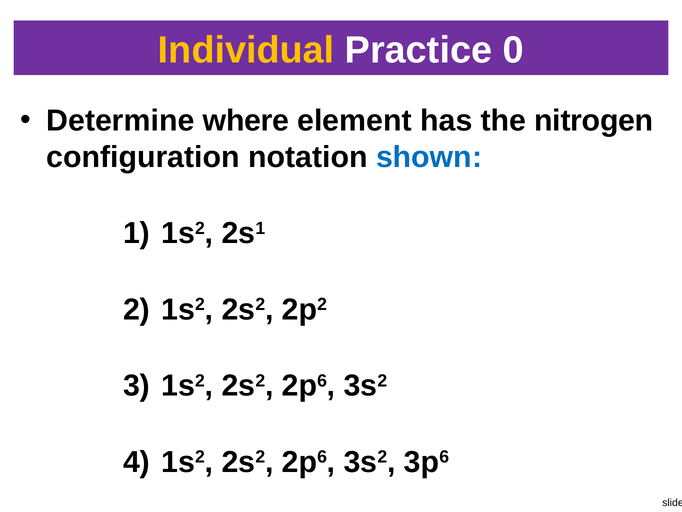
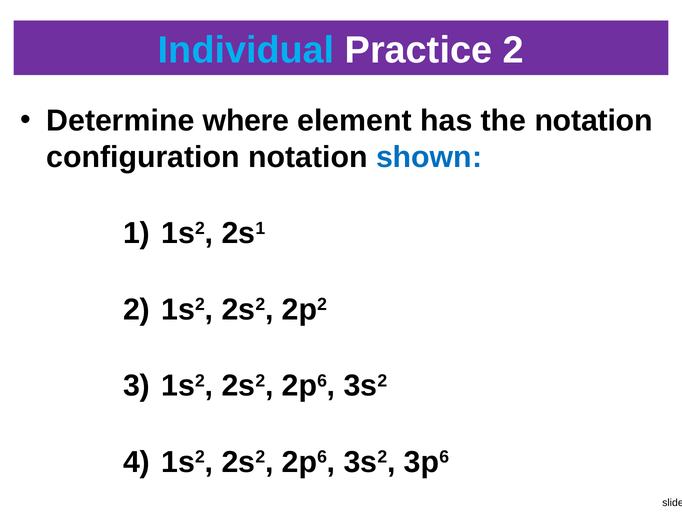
Individual colour: yellow -> light blue (246, 50)
Practice 0: 0 -> 2 (513, 50)
the nitrogen: nitrogen -> notation (594, 120)
